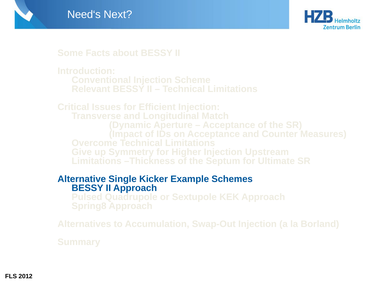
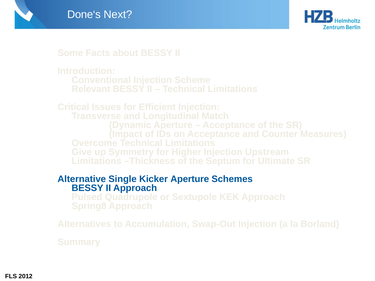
Need‘s: Need‘s -> Done‘s (84, 15)
Kicker Example: Example -> Aperture (190, 179)
